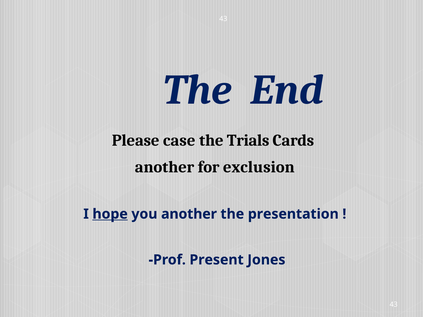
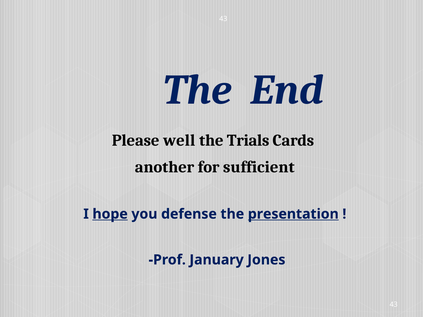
case: case -> well (179, 141)
exclusion: exclusion -> sufficient (259, 167)
you another: another -> defense (189, 214)
presentation underline: none -> present (293, 214)
Present: Present -> January (217, 260)
